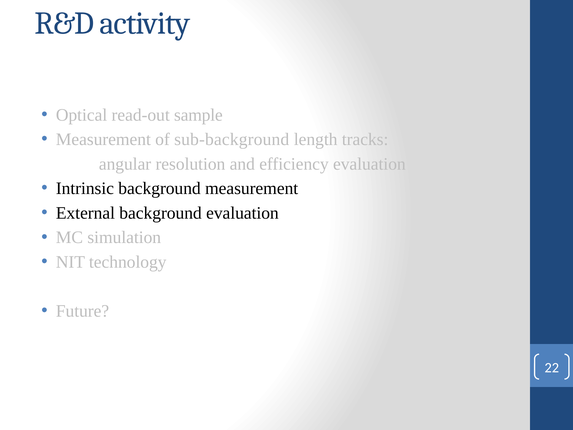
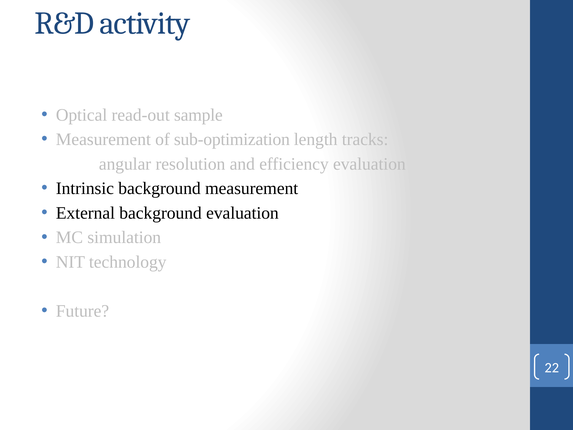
sub-background: sub-background -> sub-optimization (232, 139)
